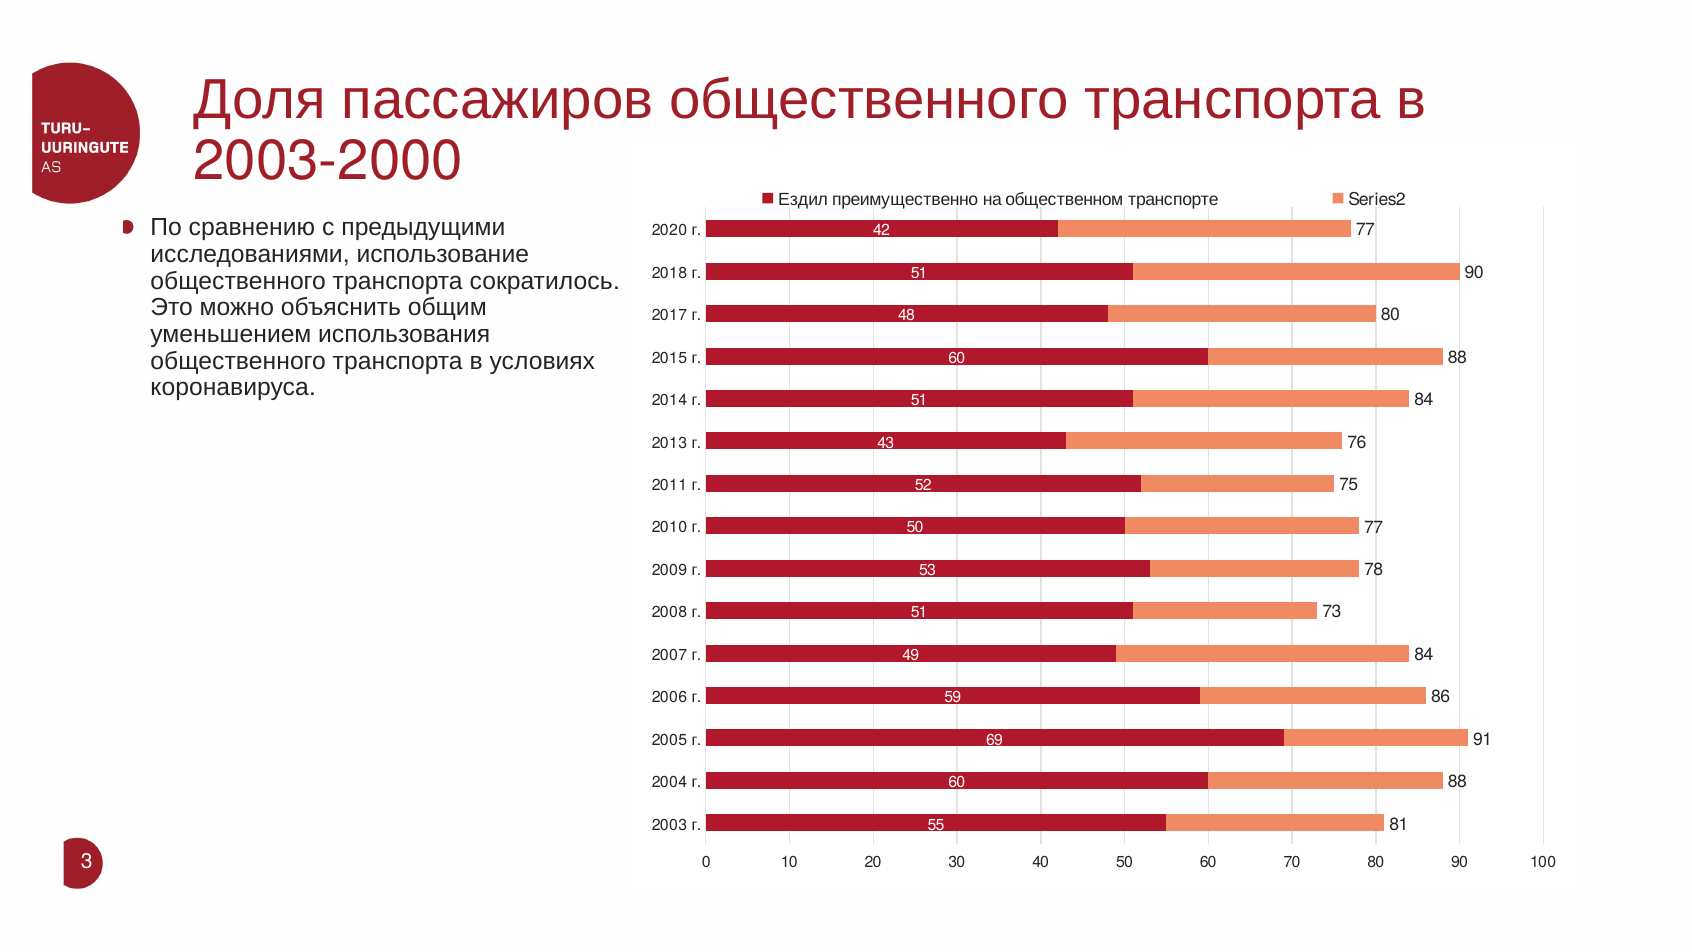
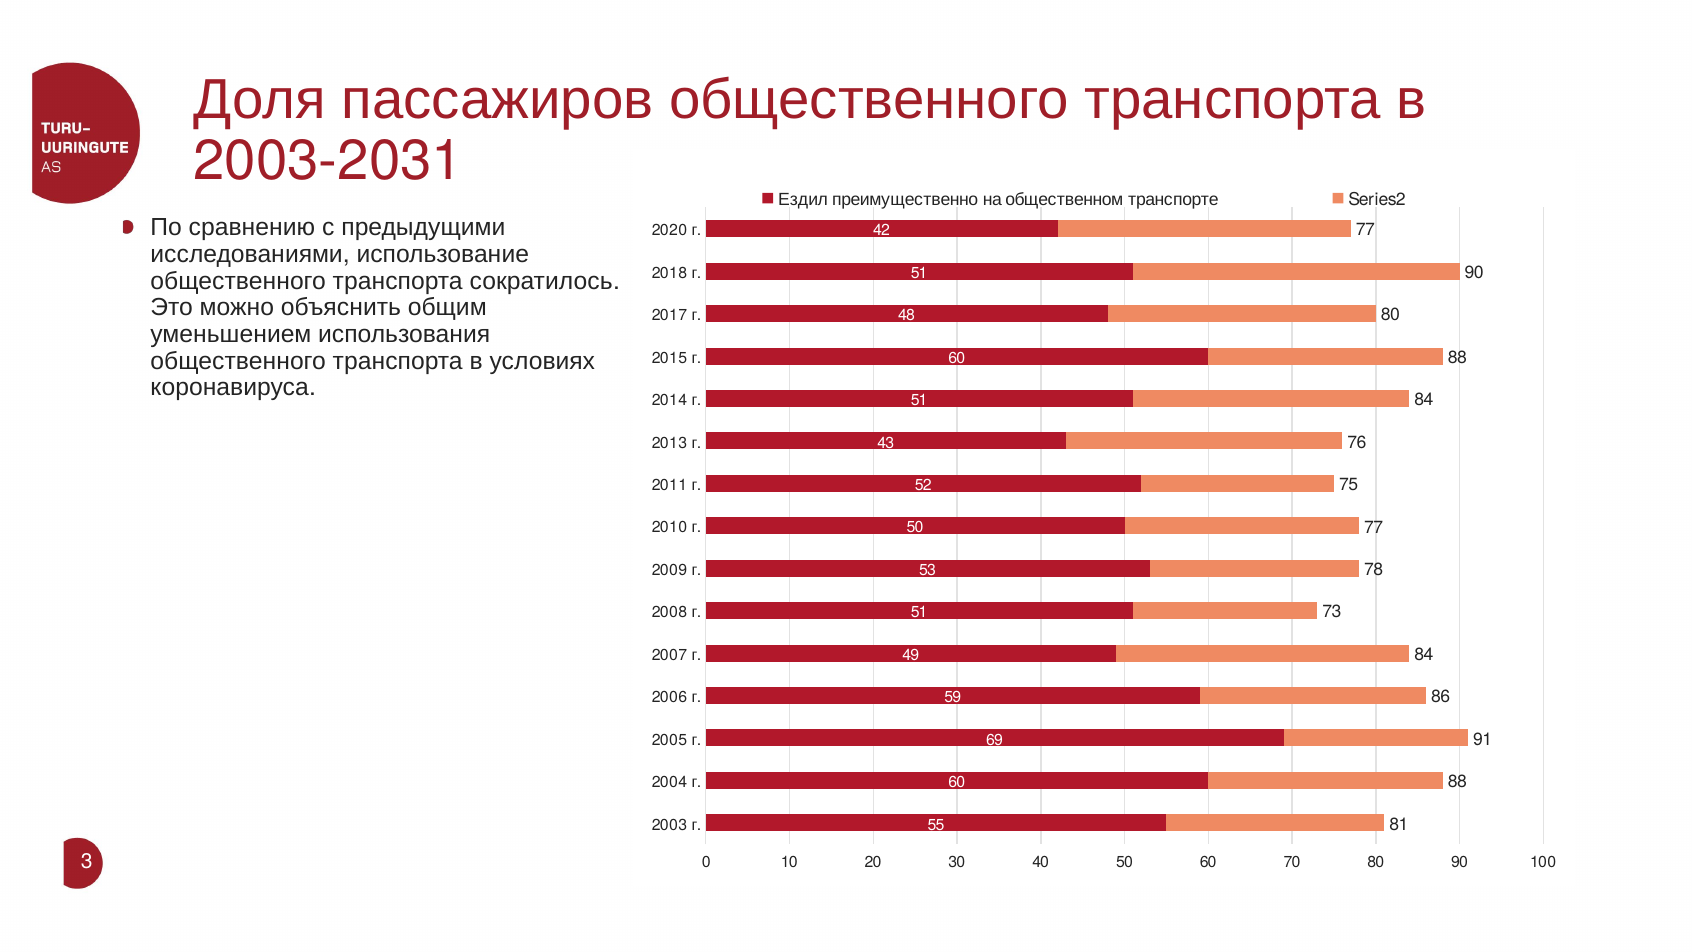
2003-2000: 2003-2000 -> 2003-2031 (328, 161)
